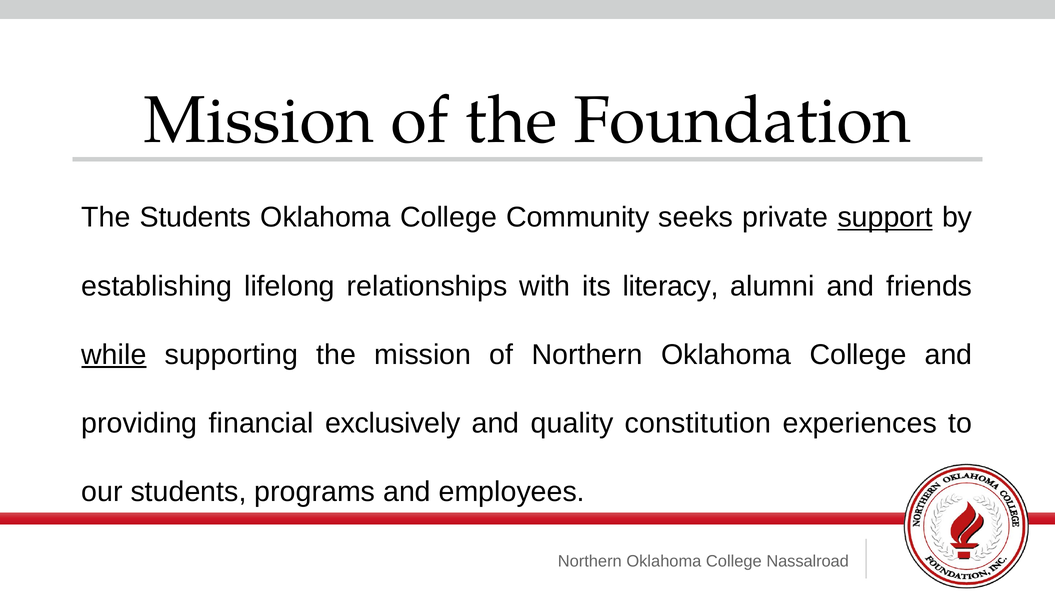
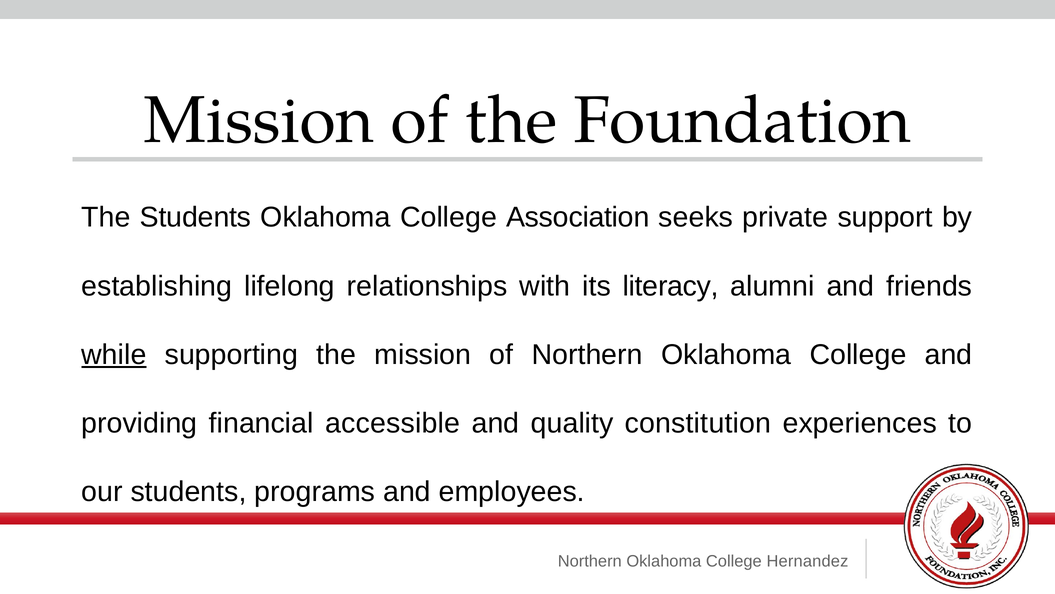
Community: Community -> Association (578, 217)
support underline: present -> none (885, 217)
exclusively: exclusively -> accessible (393, 423)
Nassalroad: Nassalroad -> Hernandez (807, 561)
